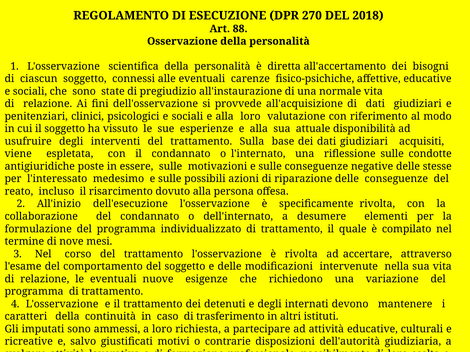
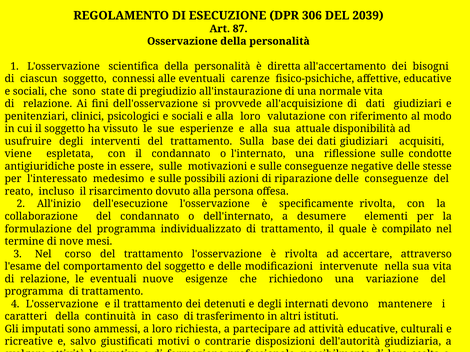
270: 270 -> 306 (312, 16)
2018: 2018 -> 2039 (368, 16)
88: 88 -> 87 (240, 29)
